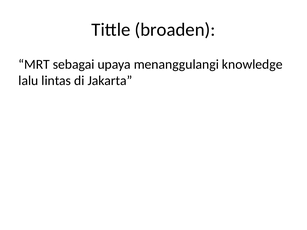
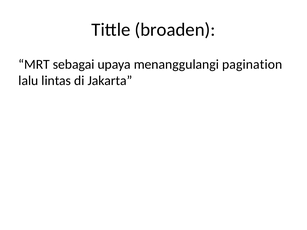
knowledge: knowledge -> pagination (252, 64)
